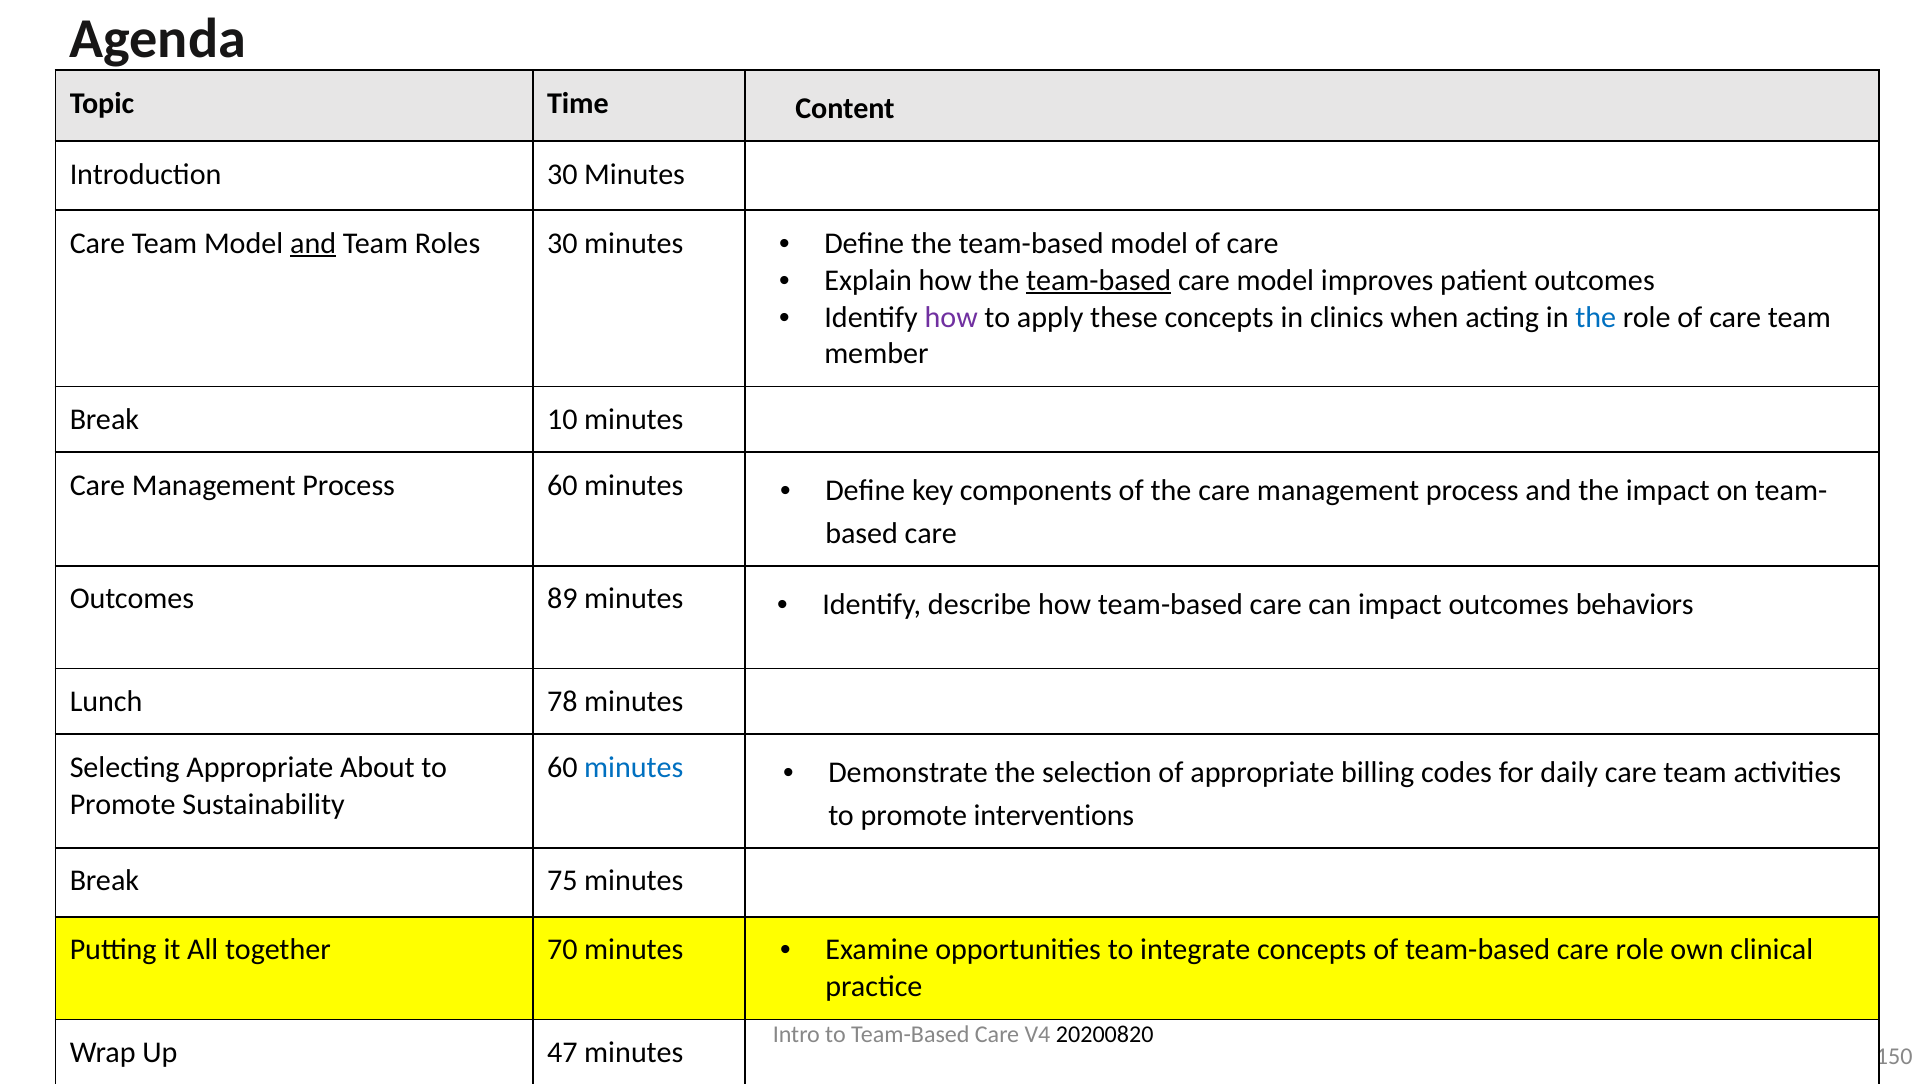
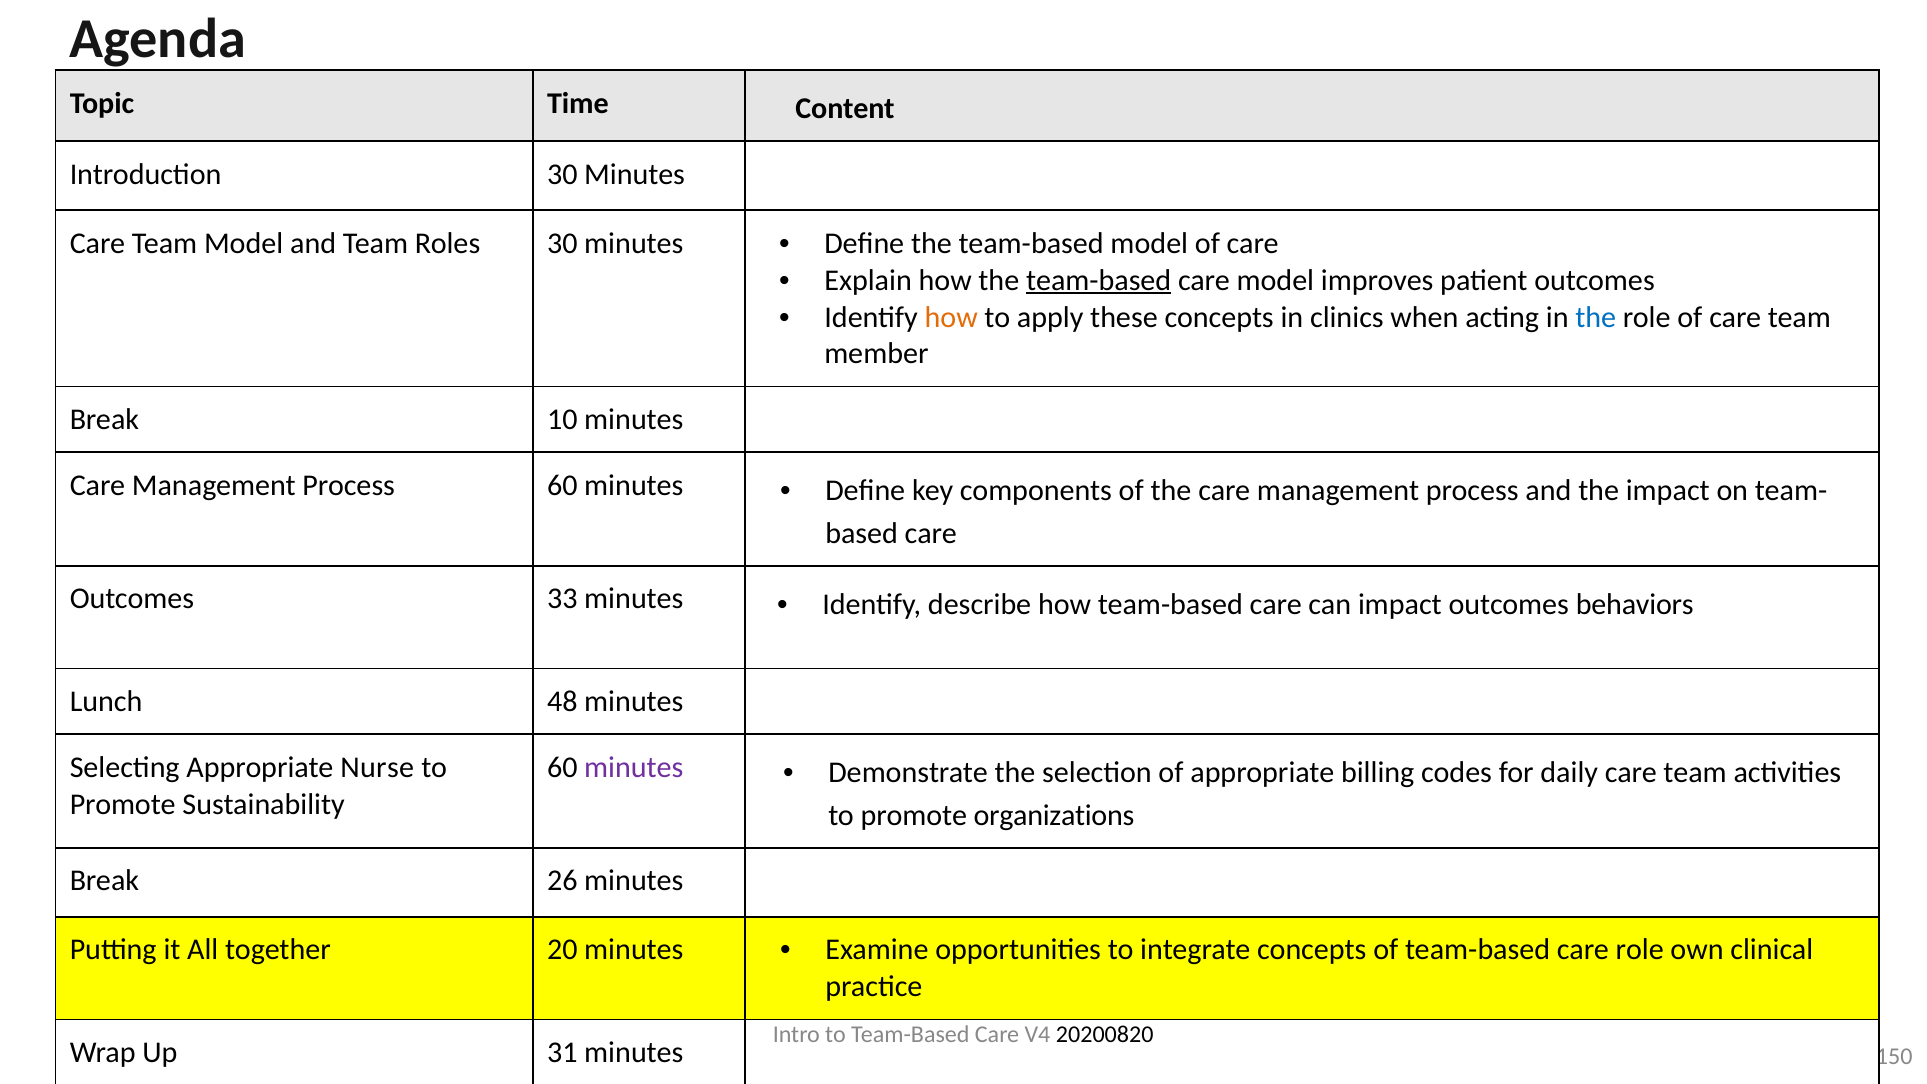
and underline: present -> none (313, 243)
how colour: purple -> orange (951, 317)
89: 89 -> 33 (562, 599)
78: 78 -> 48 (562, 702)
About: About -> Nurse (377, 767)
minutes colour: blue -> purple (634, 767)
interventions: interventions -> organizations (1054, 815)
75: 75 -> 26 (562, 881)
70: 70 -> 20 (562, 950)
47: 47 -> 31 (562, 1052)
